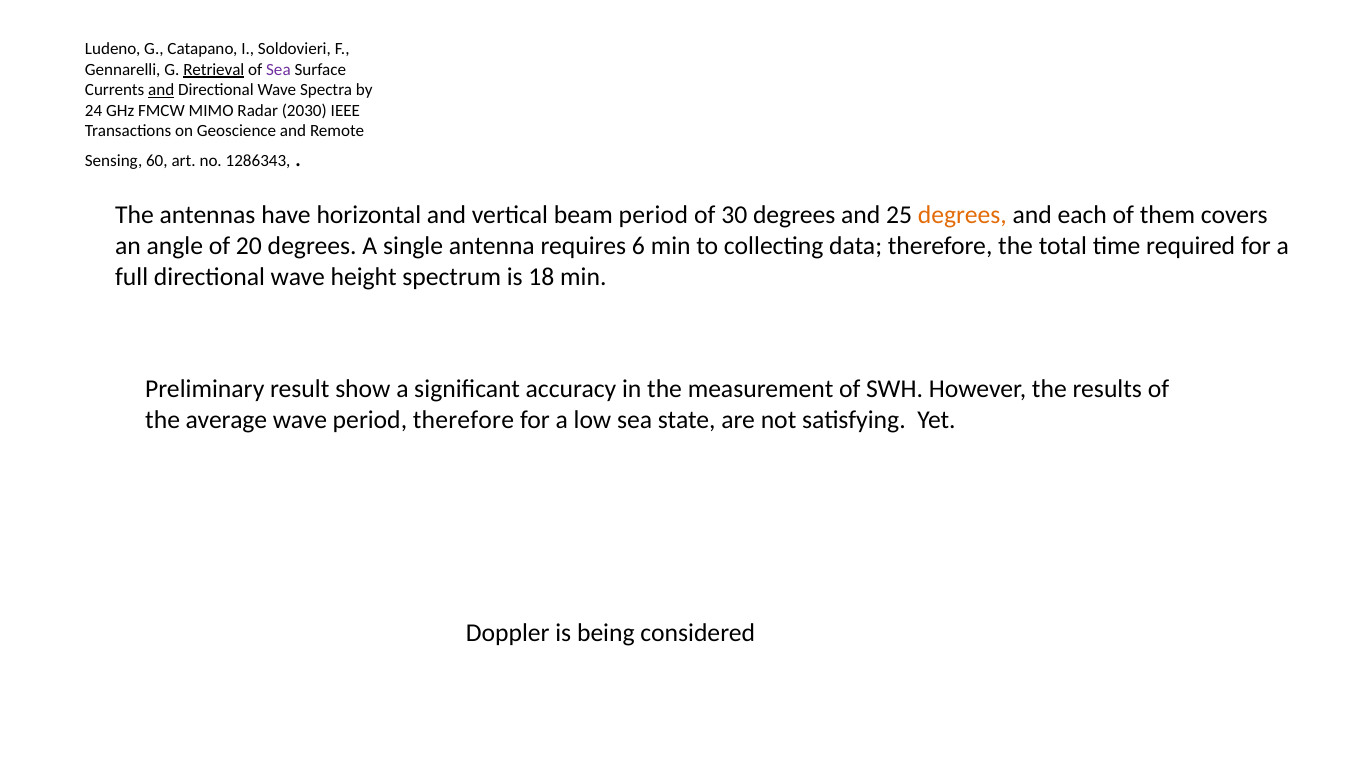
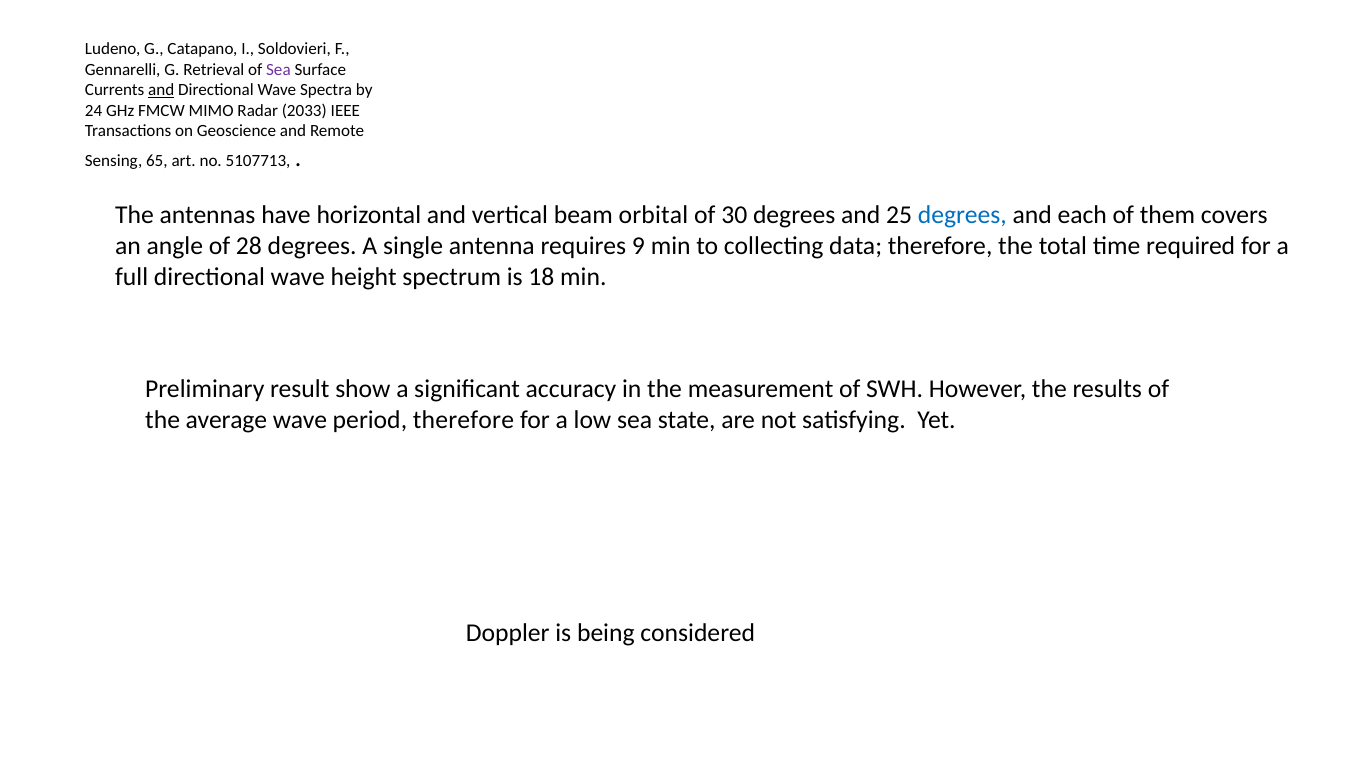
Retrieval underline: present -> none (214, 70)
2030: 2030 -> 2033 (304, 111)
60: 60 -> 65 (157, 160)
1286343: 1286343 -> 5107713 (258, 160)
beam period: period -> orbital (653, 215)
degrees colour: orange -> blue (962, 215)
20: 20 -> 28 (249, 246)
6: 6 -> 9 (638, 246)
